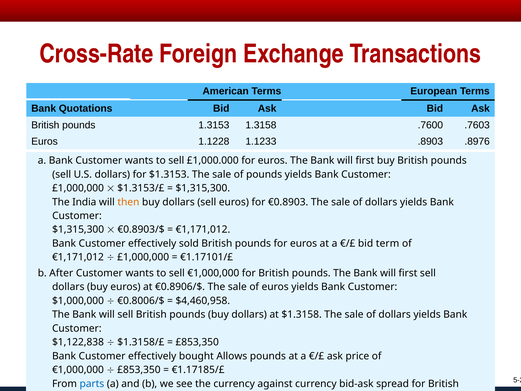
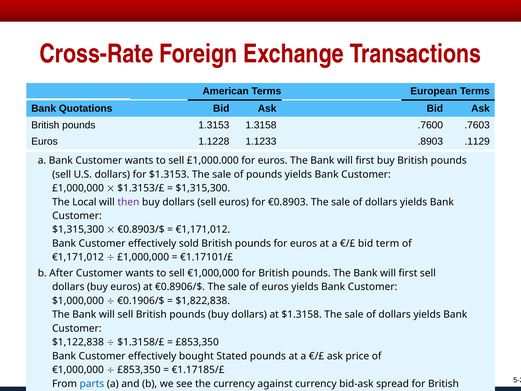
.8976: .8976 -> .1129 (477, 142)
India: India -> Local (84, 202)
then colour: orange -> purple (128, 202)
€0.8006/$: €0.8006/$ -> €0.1906/$ (141, 301)
$4,460,958: $4,460,958 -> $1,822,838 (203, 301)
Allows: Allows -> Stated (232, 356)
